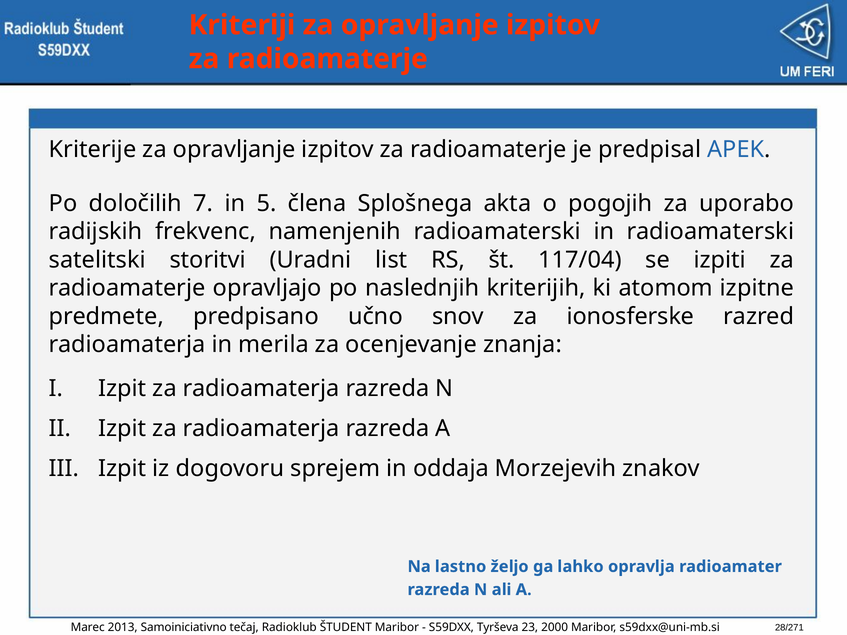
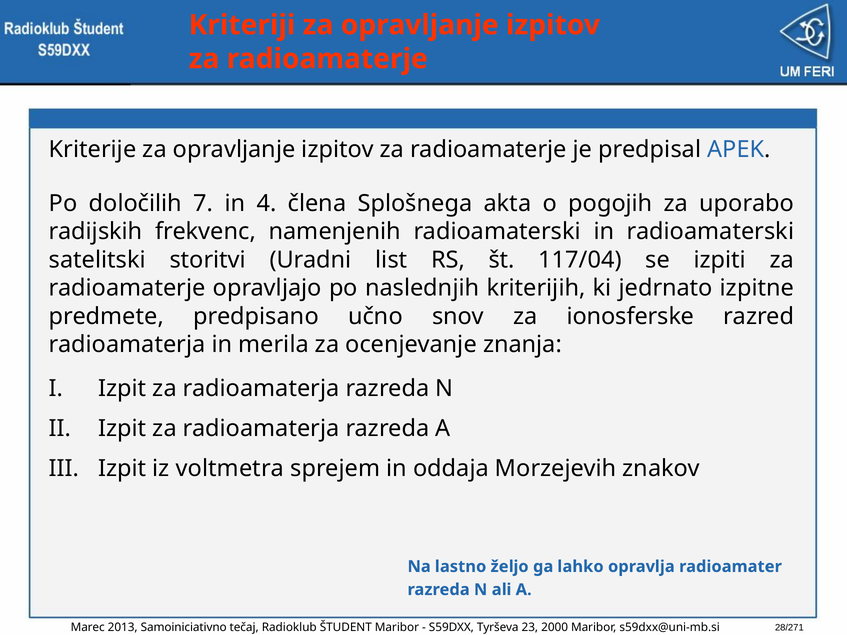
5: 5 -> 4 (266, 203)
atomom: atomom -> jedrnato (666, 288)
dogovoru: dogovoru -> voltmetra (230, 469)
